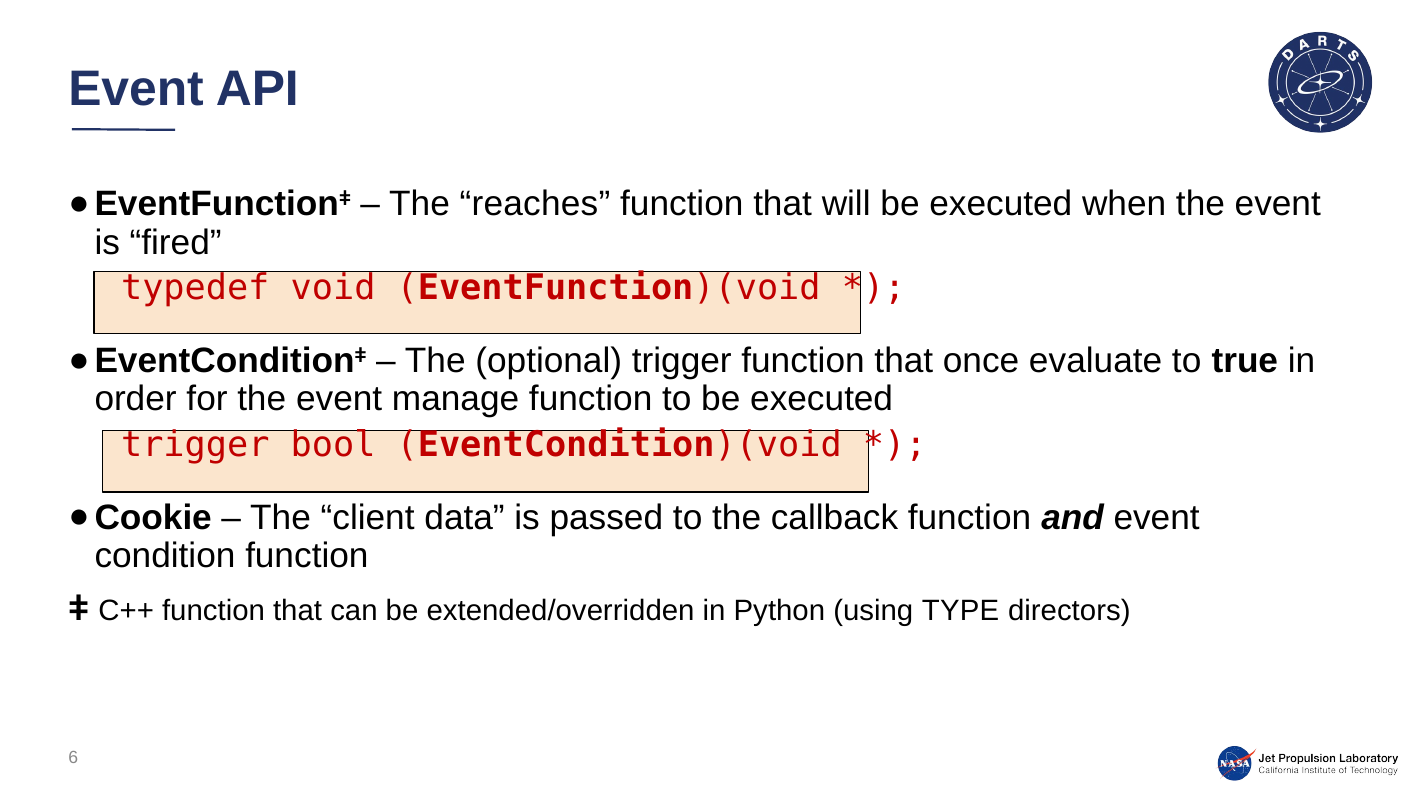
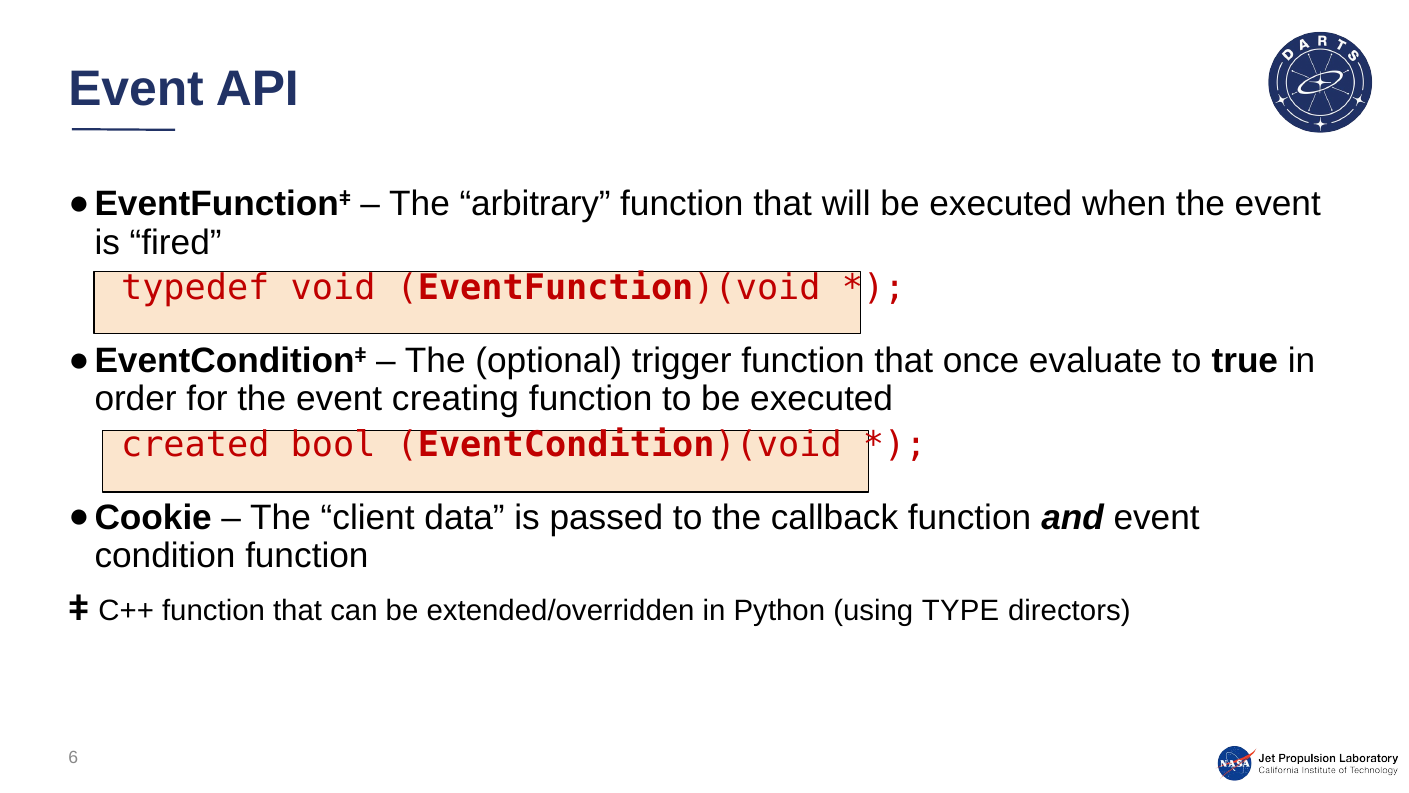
reaches: reaches -> arbitrary (535, 204)
manage: manage -> creating (455, 399)
trigger: trigger -> created (195, 444)
